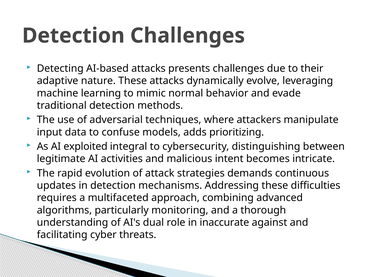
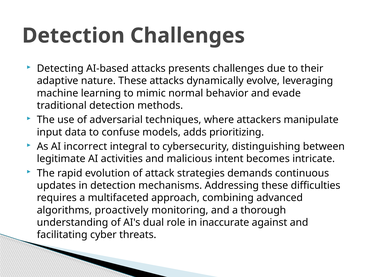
exploited: exploited -> incorrect (85, 146)
particularly: particularly -> proactively (122, 210)
